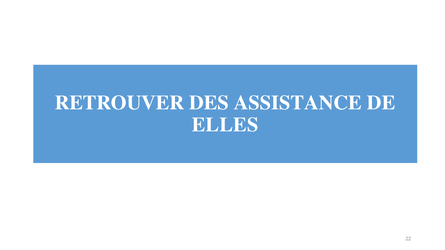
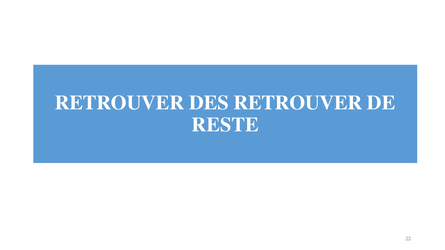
DES ASSISTANCE: ASSISTANCE -> RETROUVER (298, 103)
ELLES: ELLES -> RESTE (225, 125)
